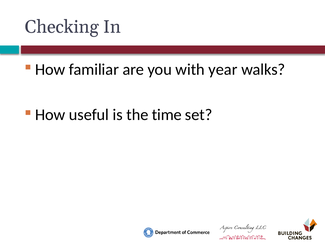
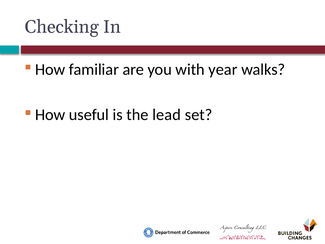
time: time -> lead (167, 115)
